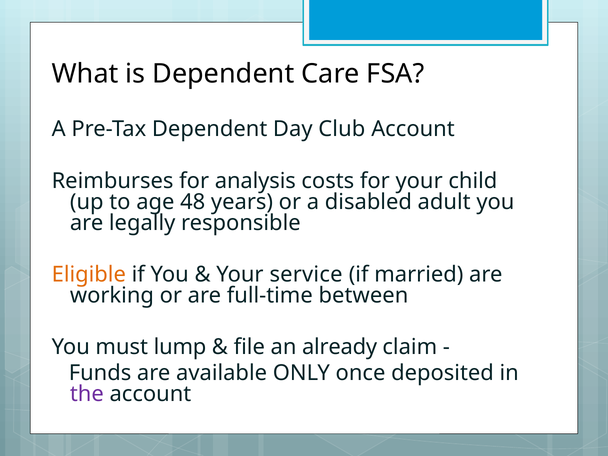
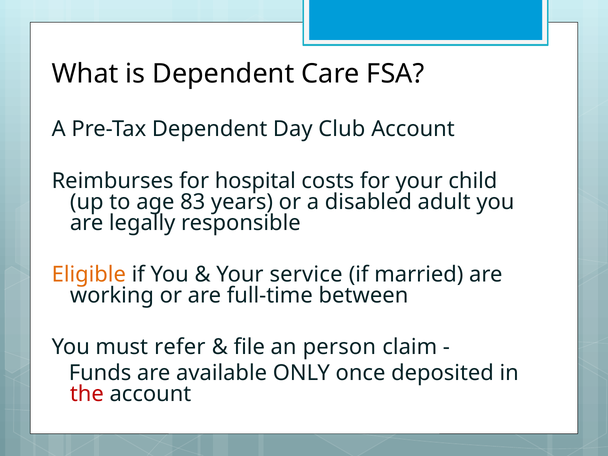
analysis: analysis -> hospital (255, 181)
48: 48 -> 83 (193, 202)
lump: lump -> refer (180, 347)
already: already -> person (339, 347)
the colour: purple -> red (87, 394)
